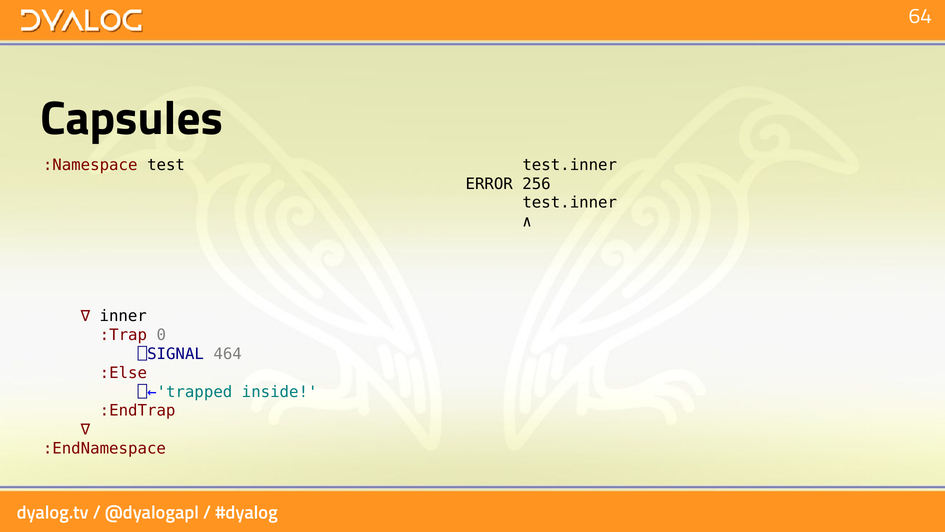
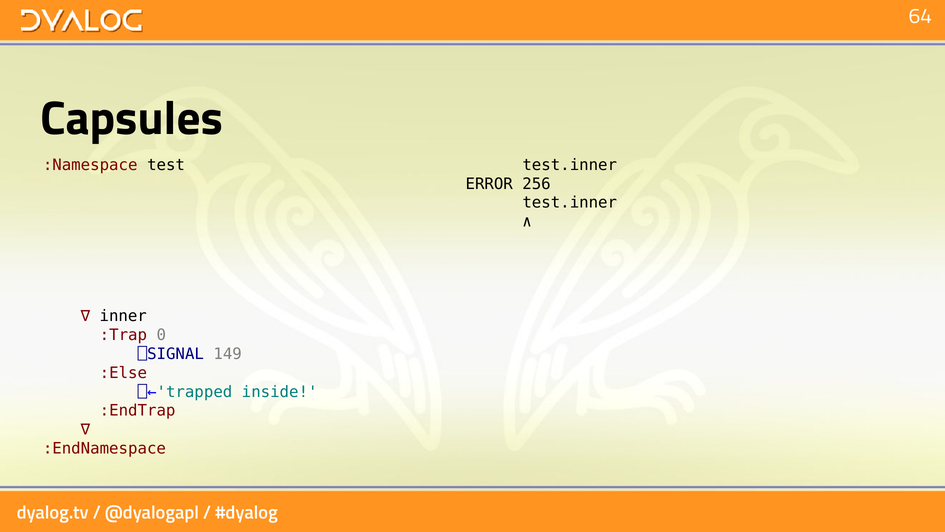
464: 464 -> 149 (228, 354)
